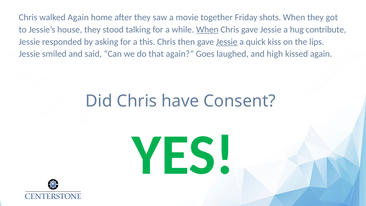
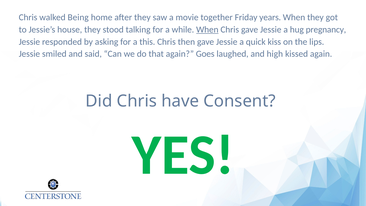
walked Again: Again -> Being (78, 17)
shots: shots -> years (270, 17)
contribute: contribute -> pregnancy (326, 30)
Jessie underline: present -> none (227, 42)
